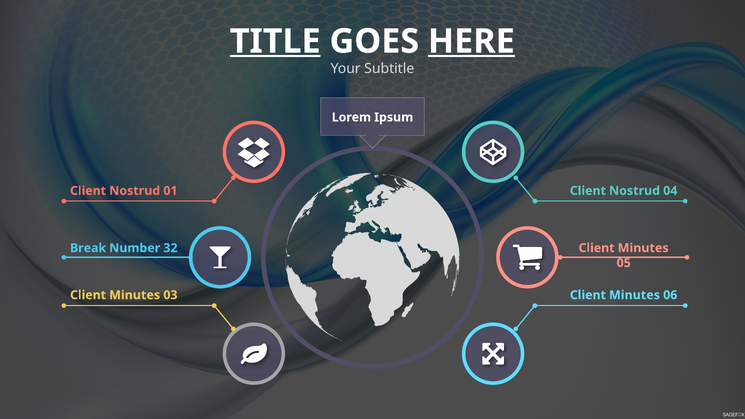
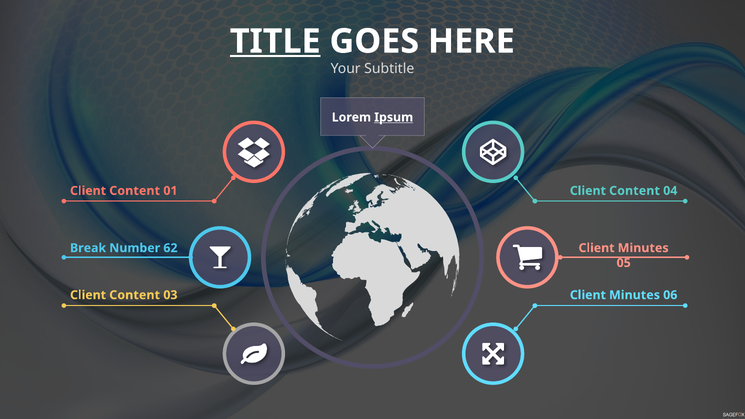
HERE underline: present -> none (471, 41)
Ipsum underline: none -> present (394, 117)
Nostrud: Nostrud -> Content (135, 191)
Nostrud: Nostrud -> Content (634, 191)
32: 32 -> 62 (170, 248)
Minutes: Minutes -> Content (135, 295)
